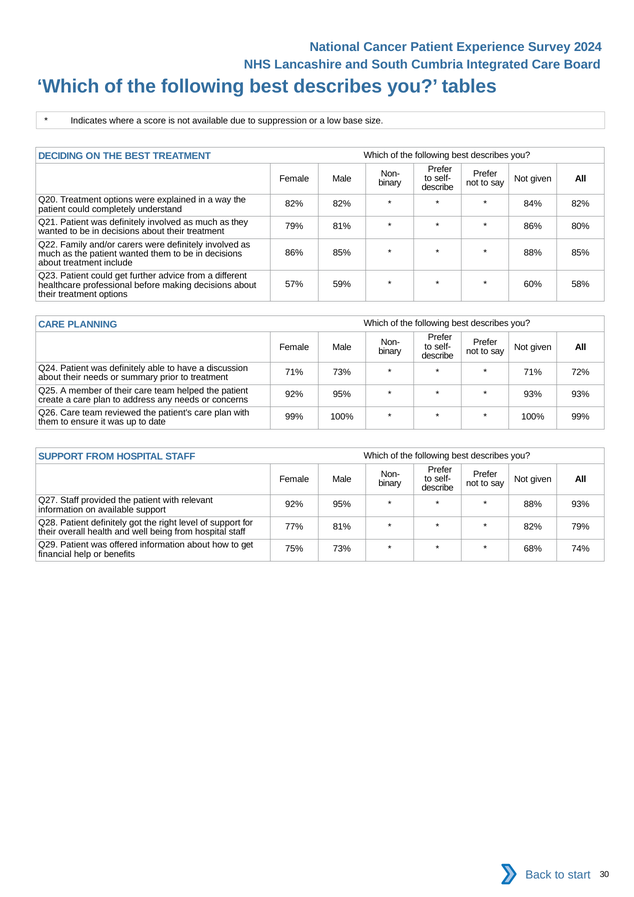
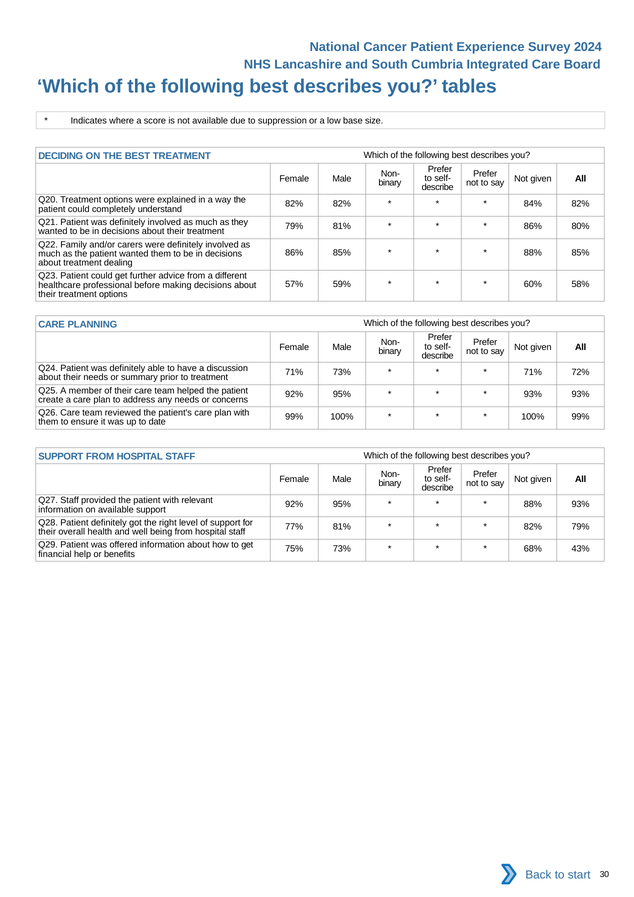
include: include -> dealing (118, 263)
74%: 74% -> 43% (581, 549)
